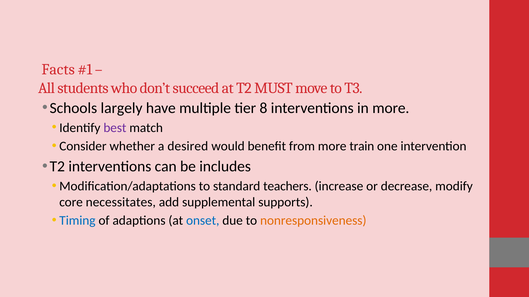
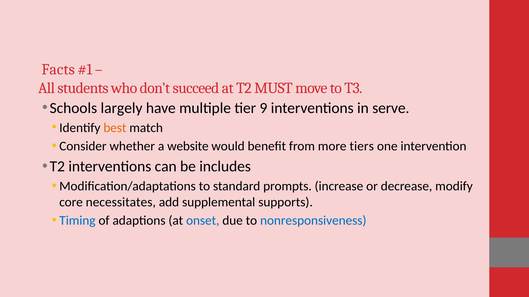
8: 8 -> 9 (263, 108)
in more: more -> serve (391, 108)
best colour: purple -> orange (115, 128)
desired: desired -> website (188, 146)
train: train -> tiers (362, 146)
teachers: teachers -> prompts (287, 187)
nonresponsiveness colour: orange -> blue (313, 221)
